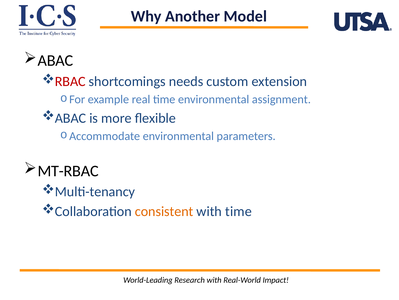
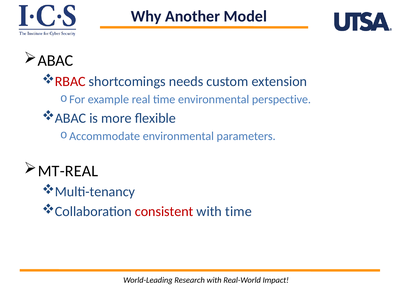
assignment: assignment -> perspective (281, 99)
MT-RBAC: MT-RBAC -> MT-REAL (68, 171)
consistent colour: orange -> red (164, 211)
